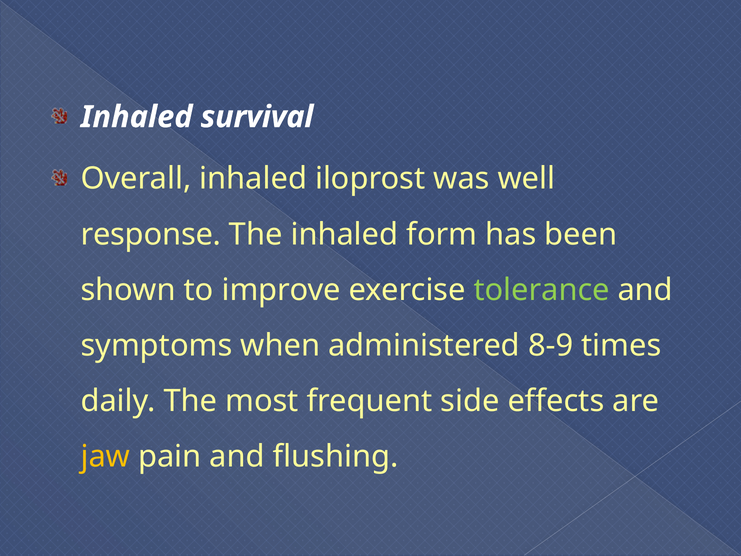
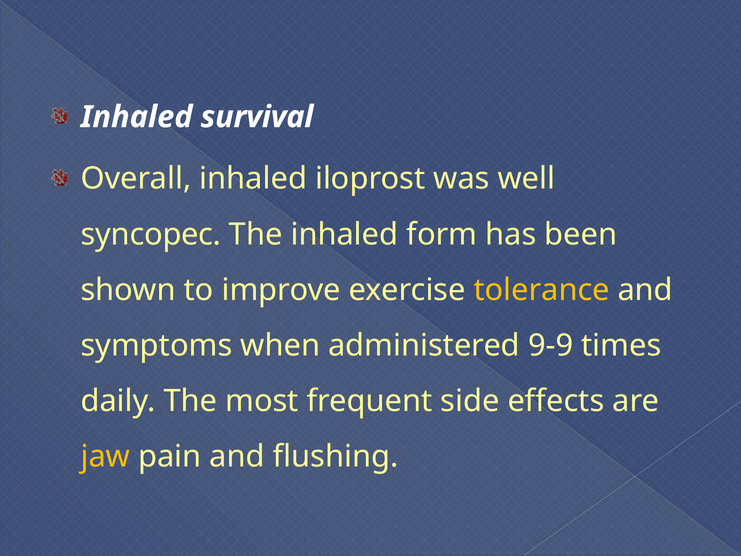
response: response -> syncopec (151, 234)
tolerance colour: light green -> yellow (542, 290)
8-9: 8-9 -> 9-9 (551, 345)
